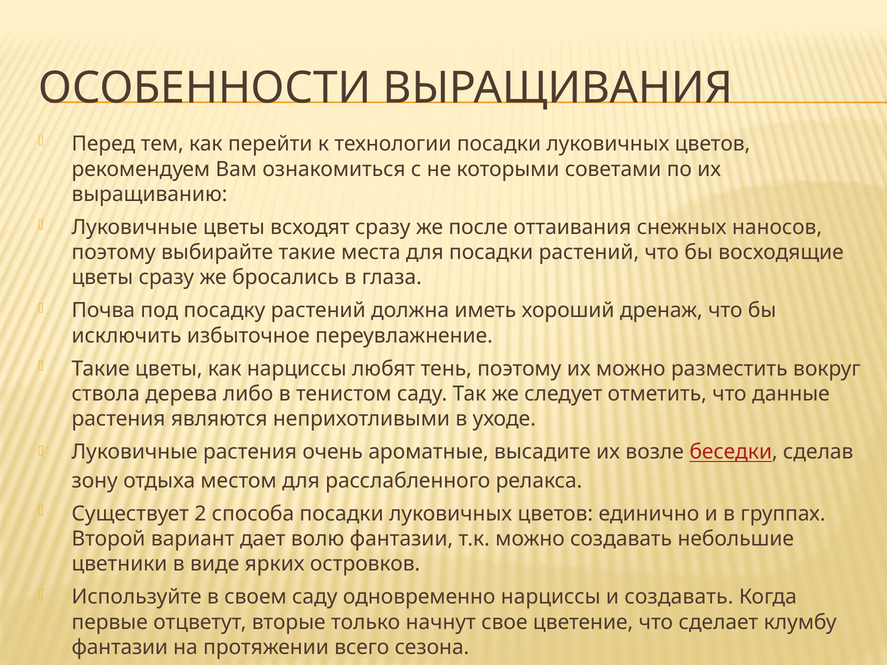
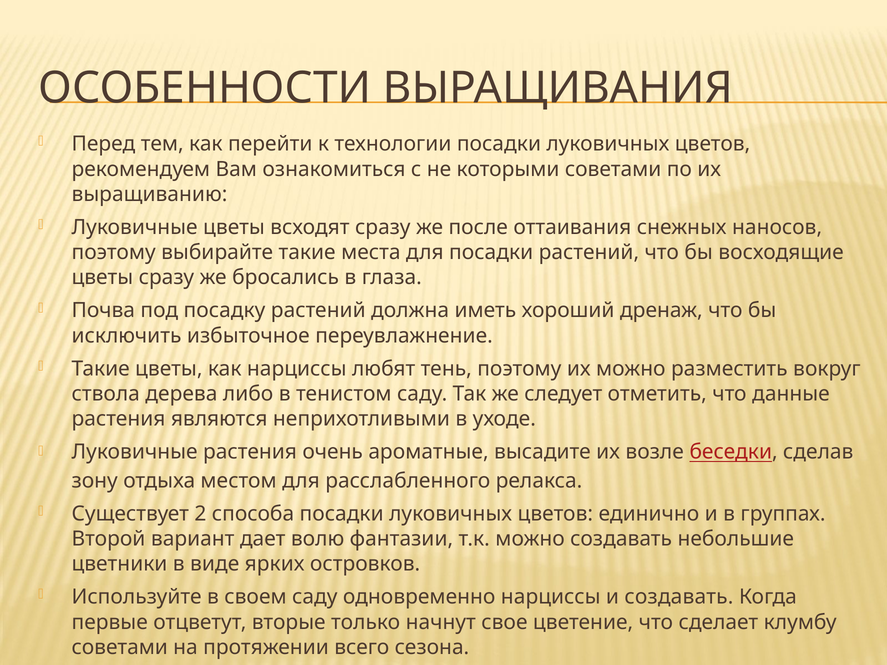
фантазии: фантазии -> советами (120, 648)
